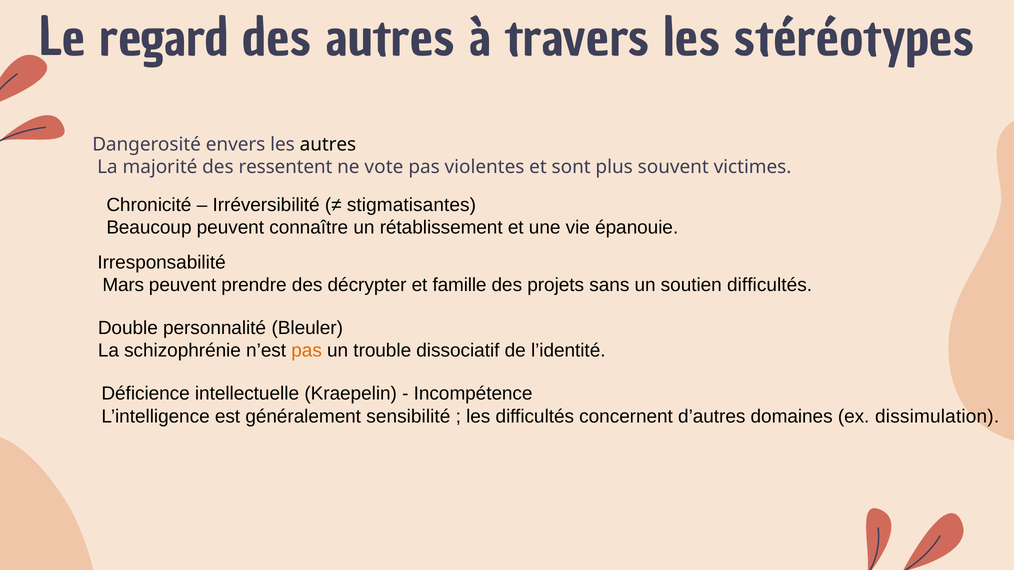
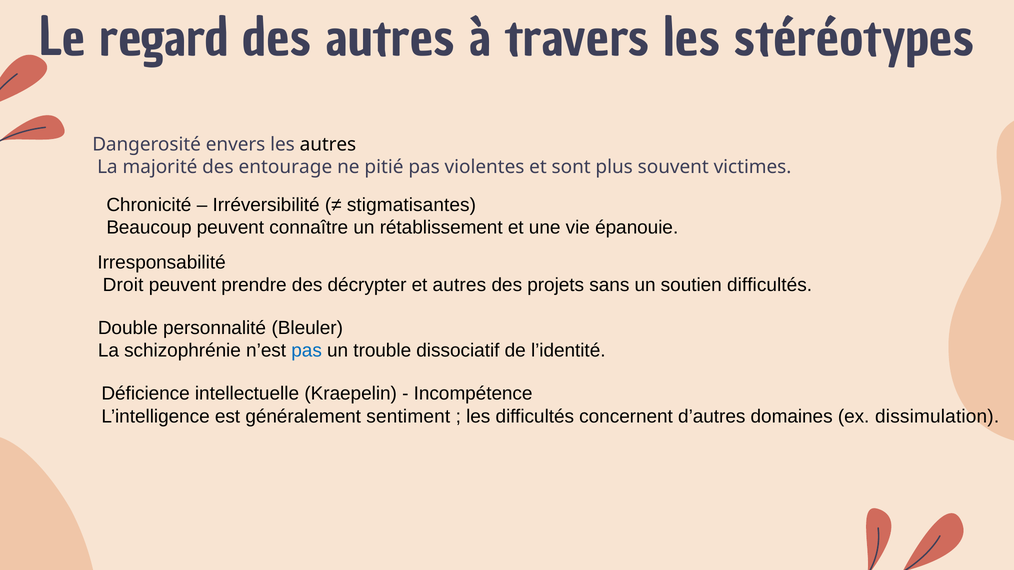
ressentent: ressentent -> entourage (285, 167)
vote: vote -> pitié (384, 167)
Mars: Mars -> Droit (123, 285)
et famille: famille -> autres (459, 285)
pas colour: orange -> blue (307, 351)
sensibilité: sensibilité -> sentiment (408, 417)
